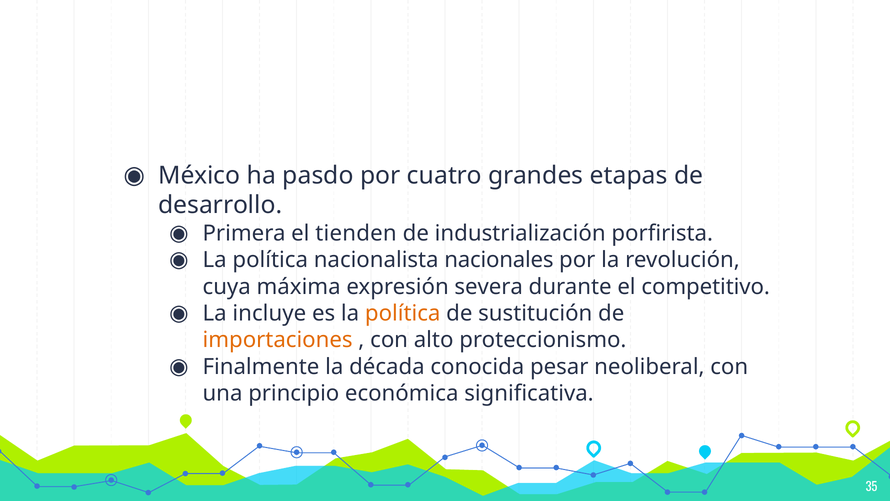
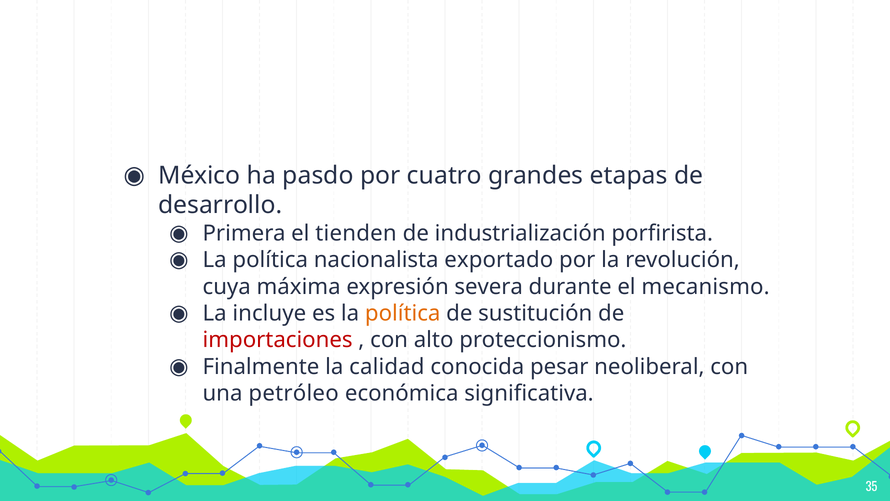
nacionales: nacionales -> exportado (499, 260)
competitivo: competitivo -> mecanismo (706, 286)
importaciones colour: orange -> red (278, 340)
década: década -> calidad (387, 367)
principio: principio -> petróleo (294, 393)
